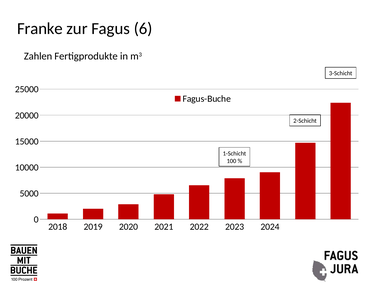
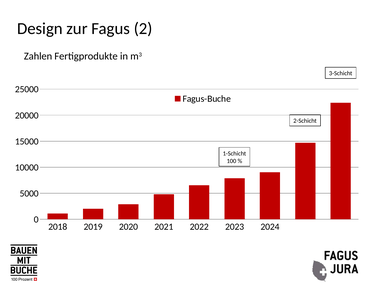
Franke: Franke -> Design (40, 28)
6: 6 -> 2 (143, 28)
